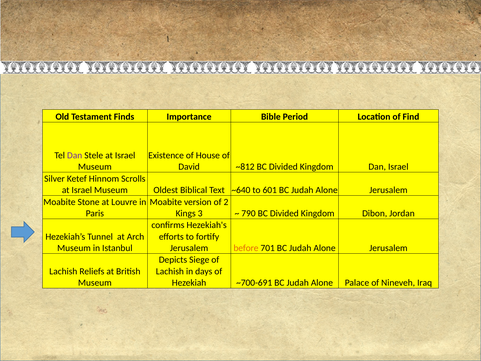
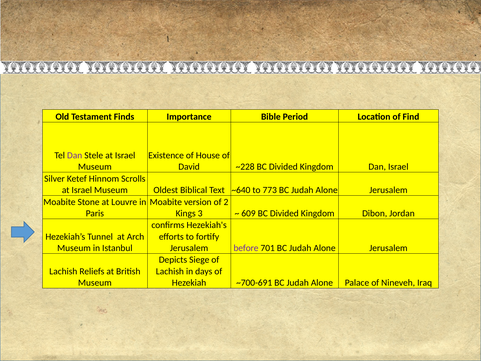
~812: ~812 -> ~228 (245, 167)
601: 601 -> 773 (270, 190)
790: 790 -> 609 (248, 213)
before colour: orange -> purple (246, 248)
